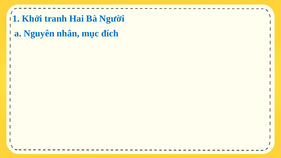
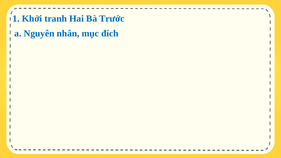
Người: Người -> Trước (112, 19)
